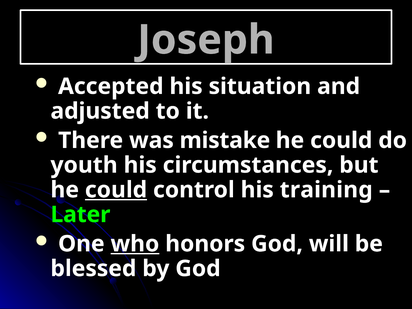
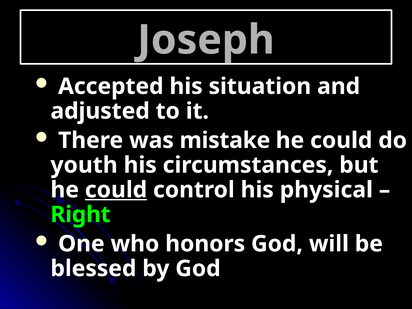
training: training -> physical (326, 190)
Later: Later -> Right (80, 215)
who underline: present -> none (135, 244)
